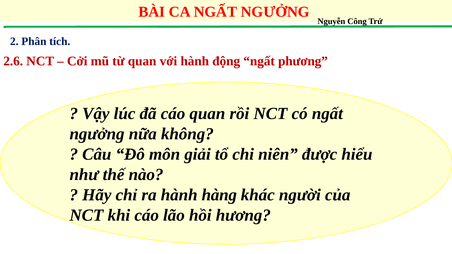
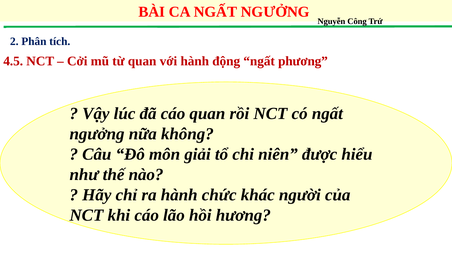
2.6: 2.6 -> 4.5 (13, 61)
hàng: hàng -> chức (219, 195)
